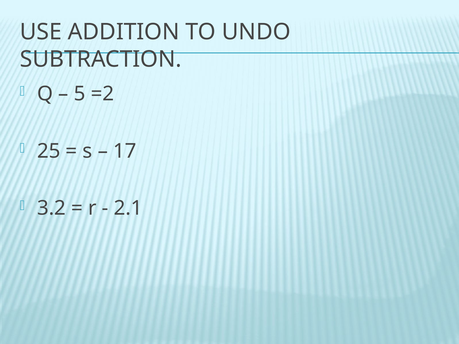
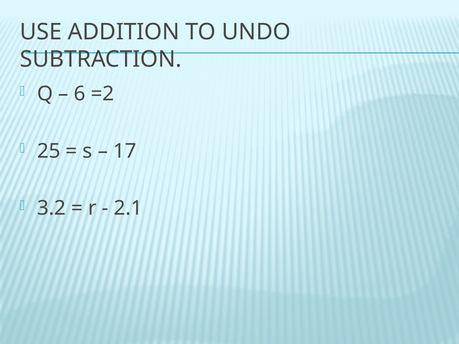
5: 5 -> 6 (80, 94)
